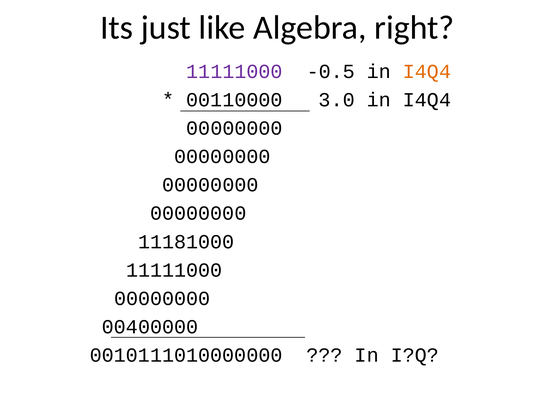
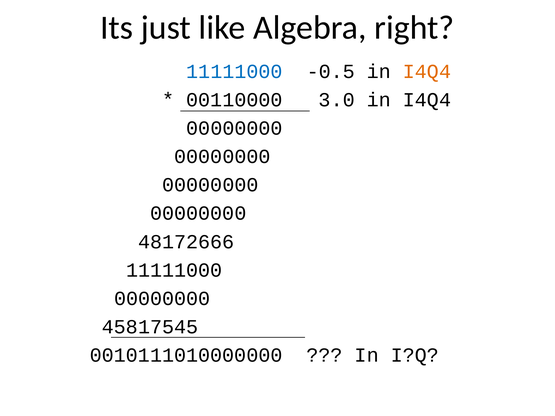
11111000 colour: purple -> blue (234, 72)
11181000: 11181000 -> 48172666 (186, 242)
00400000: 00400000 -> 45817545 (150, 327)
